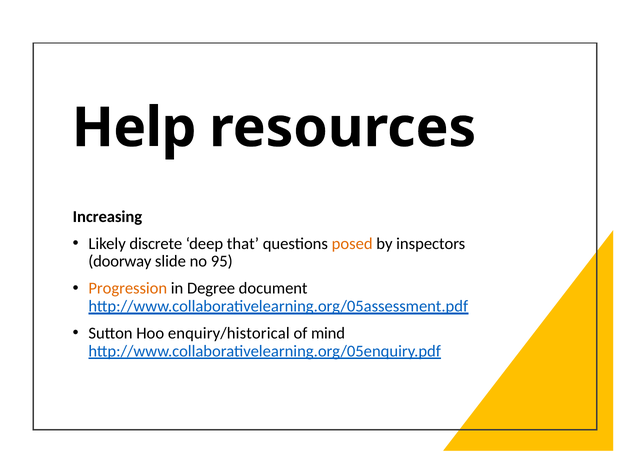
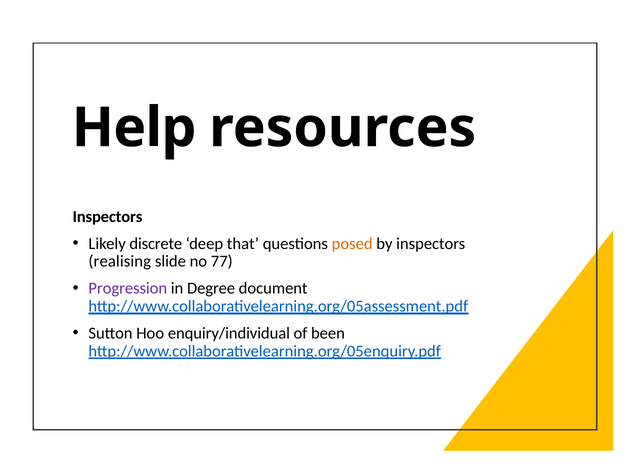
Increasing: Increasing -> Inspectors (107, 217)
doorway: doorway -> realising (120, 261)
95: 95 -> 77 (222, 261)
Progression colour: orange -> purple (128, 288)
enquiry/historical: enquiry/historical -> enquiry/individual (229, 333)
mind: mind -> been (328, 333)
